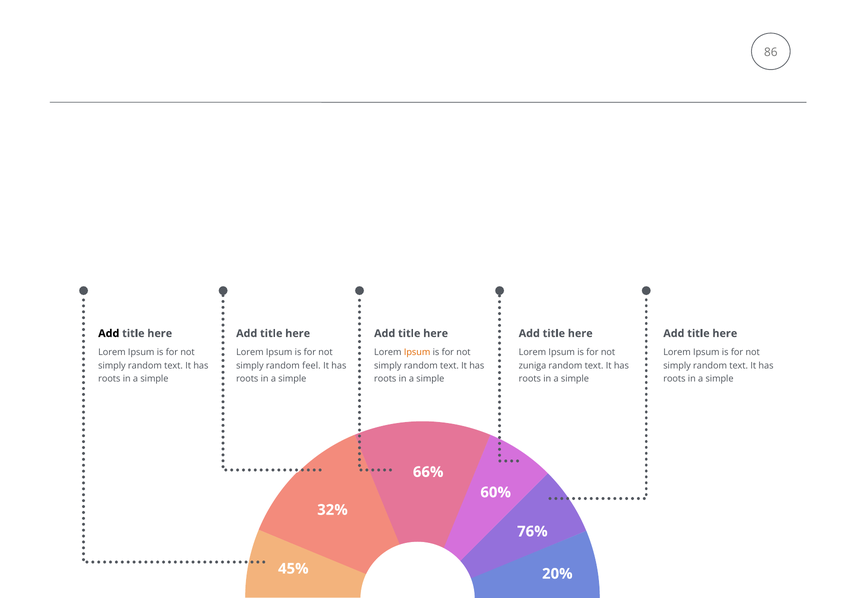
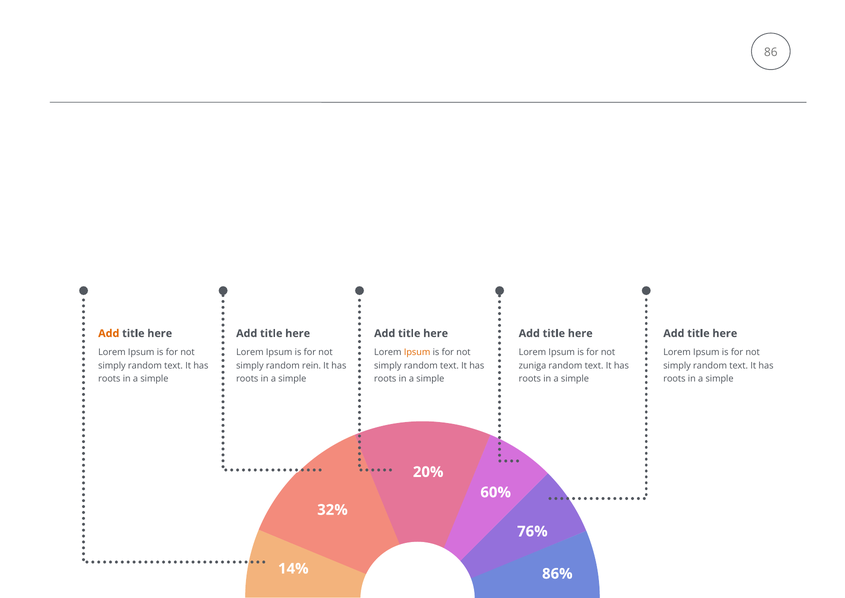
Add colour: black -> orange (109, 333)
feel: feel -> rein (312, 365)
66%: 66% -> 20% (428, 471)
45%: 45% -> 14% (293, 568)
20%: 20% -> 86% (557, 573)
